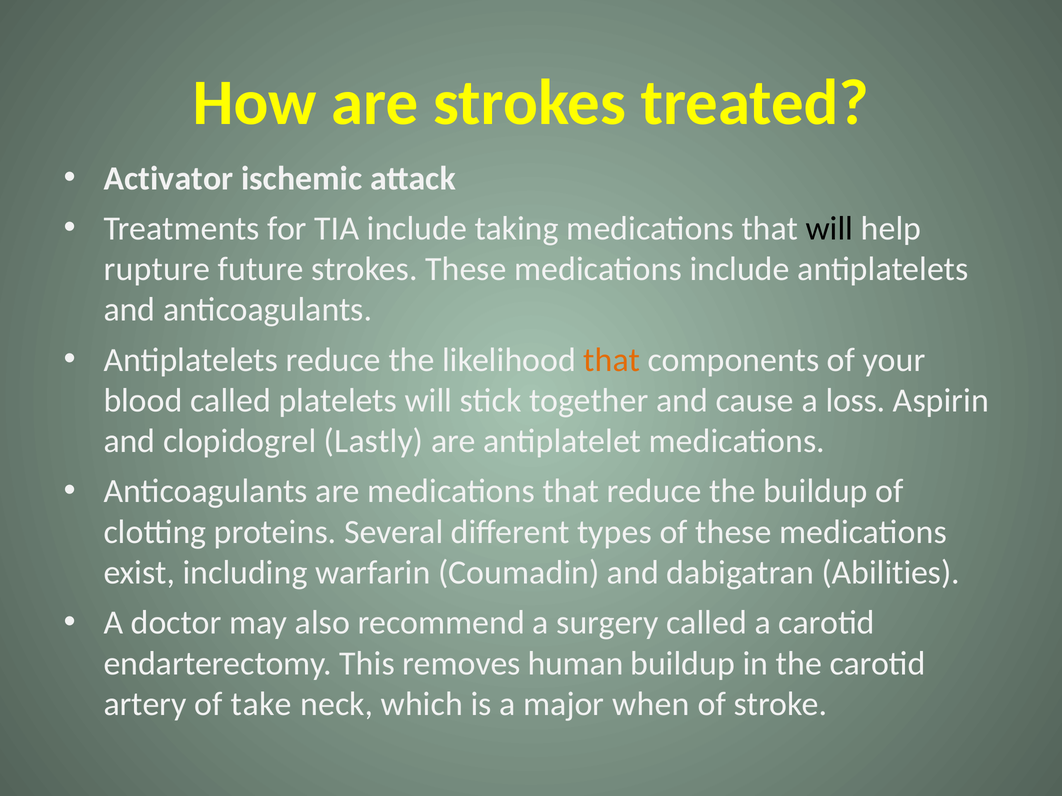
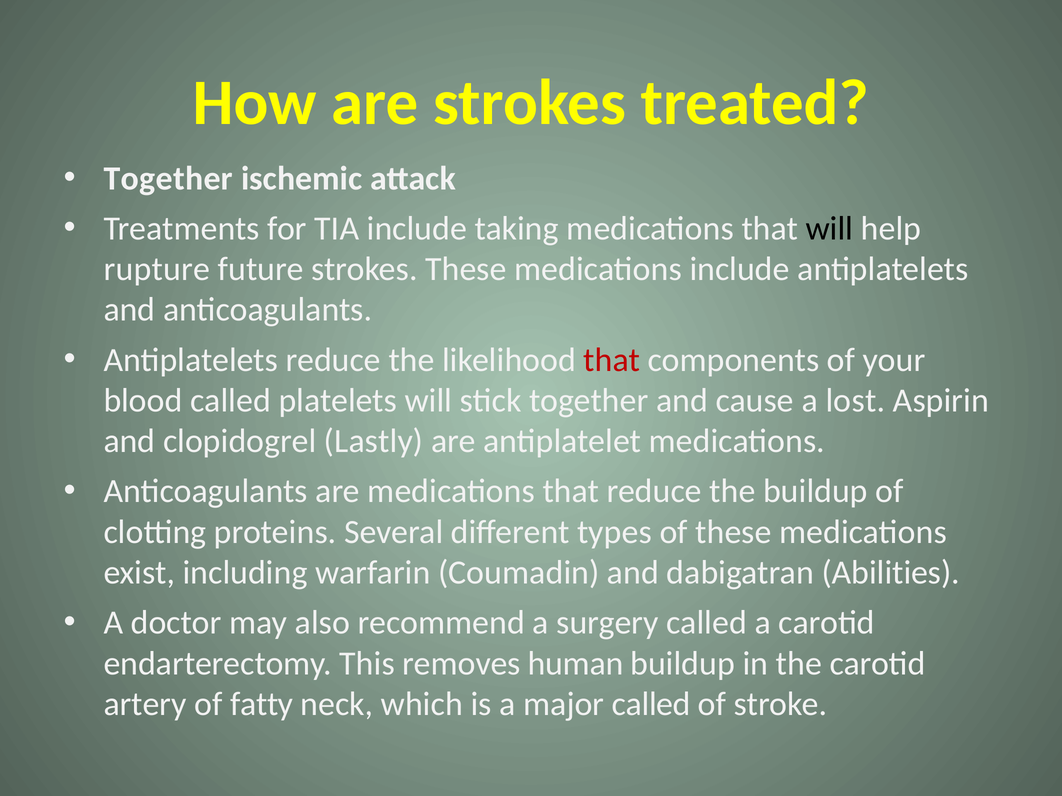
Activator: Activator -> Together (168, 178)
that colour: orange -> red (612, 360)
loss: loss -> lost (855, 401)
take: take -> fatty (262, 704)
major when: when -> called (651, 704)
